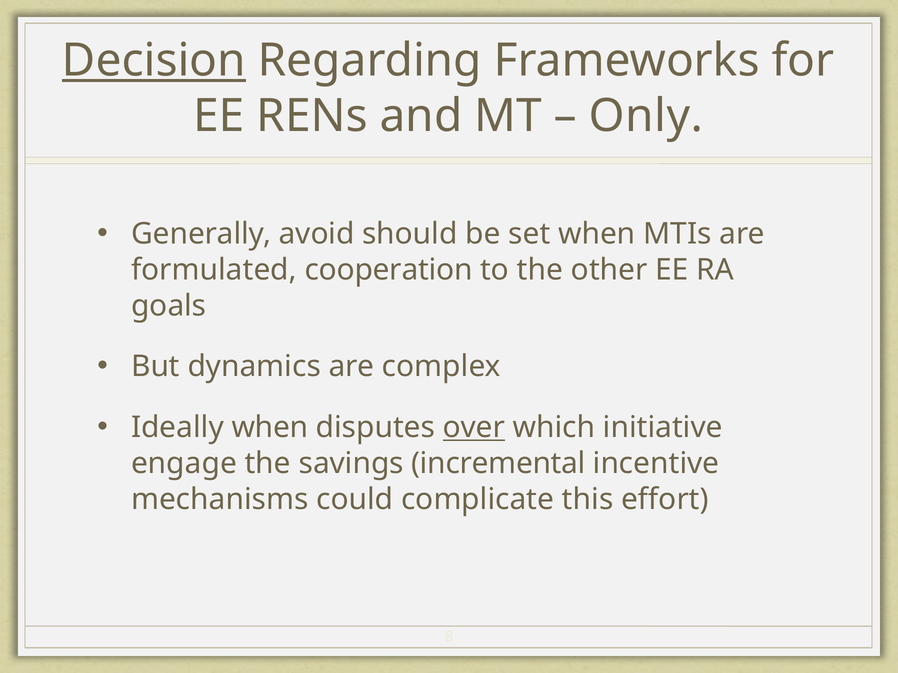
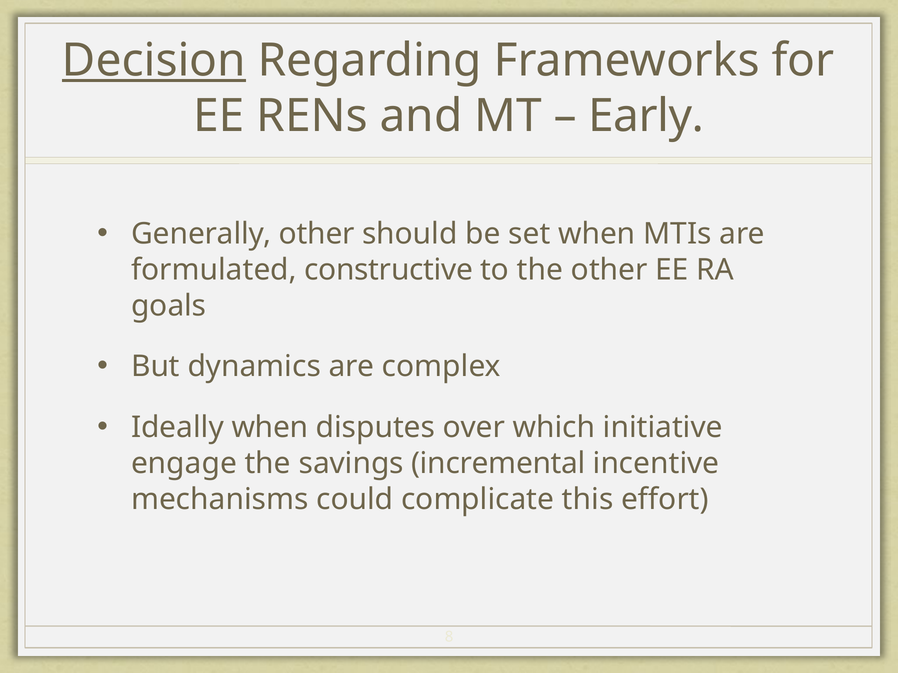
Only: Only -> Early (646, 116)
Generally avoid: avoid -> other (317, 234)
cooperation: cooperation -> constructive (389, 270)
over underline: present -> none (474, 428)
